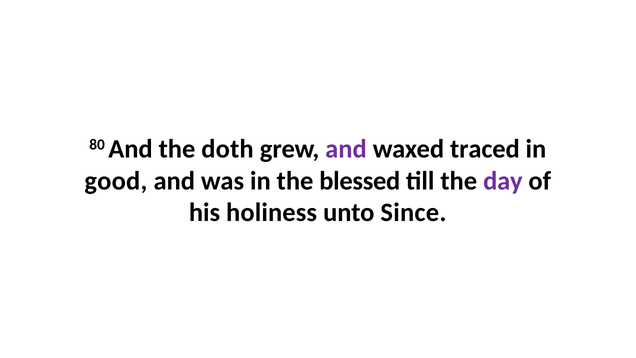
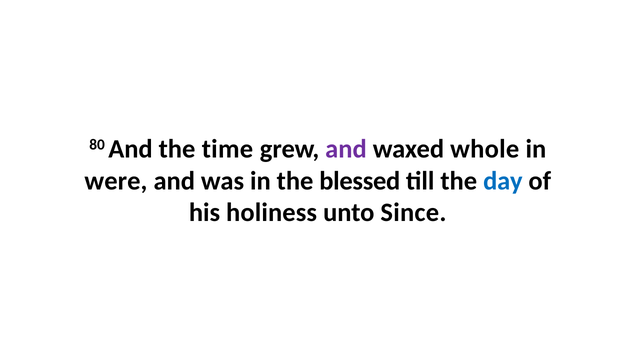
doth: doth -> time (227, 149)
traced: traced -> whole (485, 149)
good: good -> were (116, 181)
day colour: purple -> blue (503, 181)
